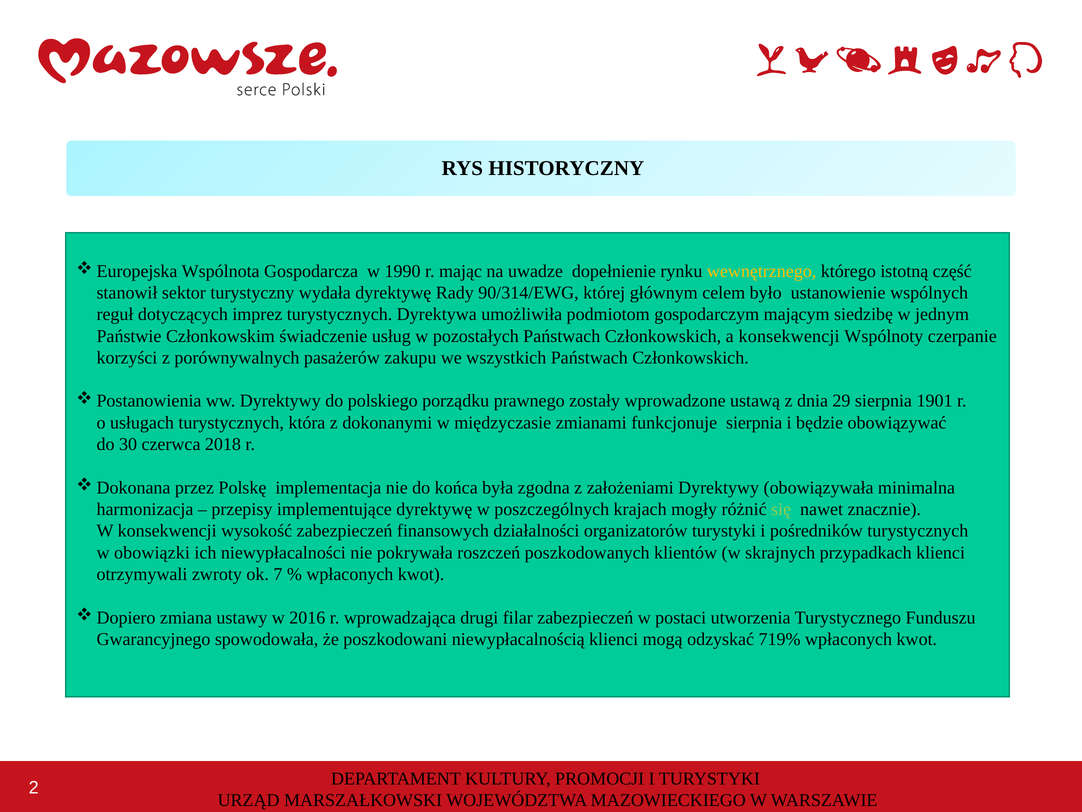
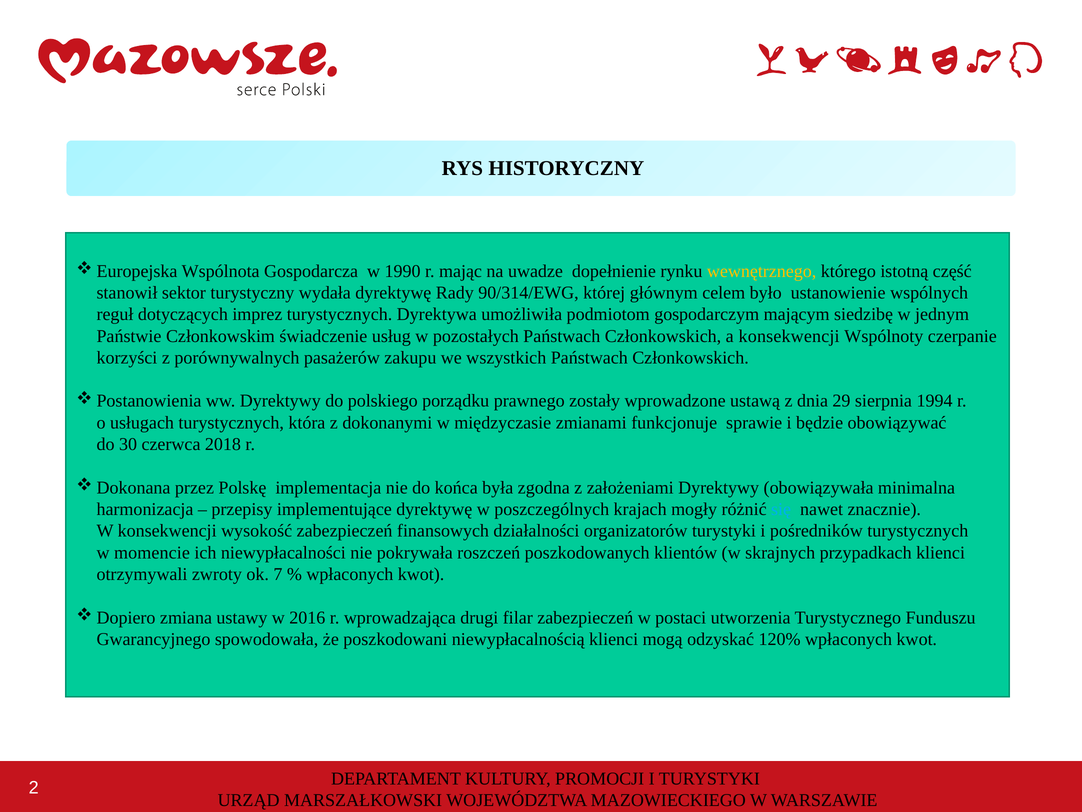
1901: 1901 -> 1994 (935, 401)
funkcjonuje sierpnia: sierpnia -> sprawie (754, 422)
się colour: light green -> light blue (781, 509)
obowiązki: obowiązki -> momencie (152, 552)
719%: 719% -> 120% (780, 639)
